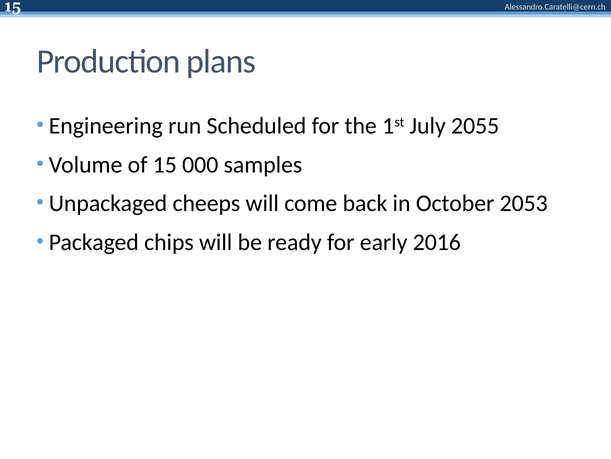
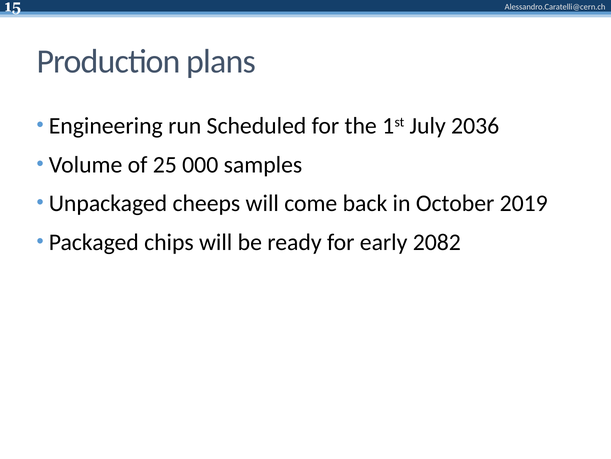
2055: 2055 -> 2036 (475, 126)
of 15: 15 -> 25 (165, 165)
2053: 2053 -> 2019 (524, 203)
2016: 2016 -> 2082 (437, 242)
